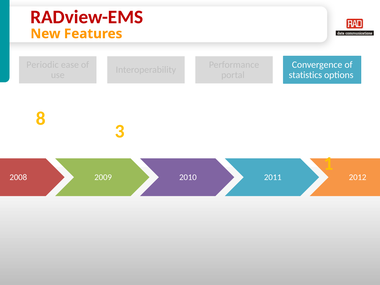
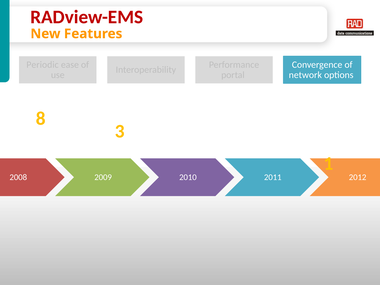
statistics: statistics -> network (305, 75)
